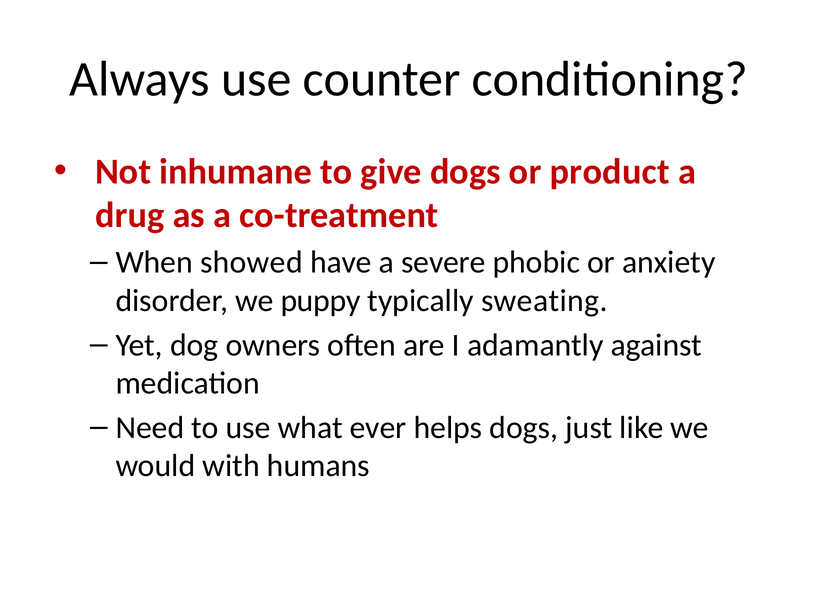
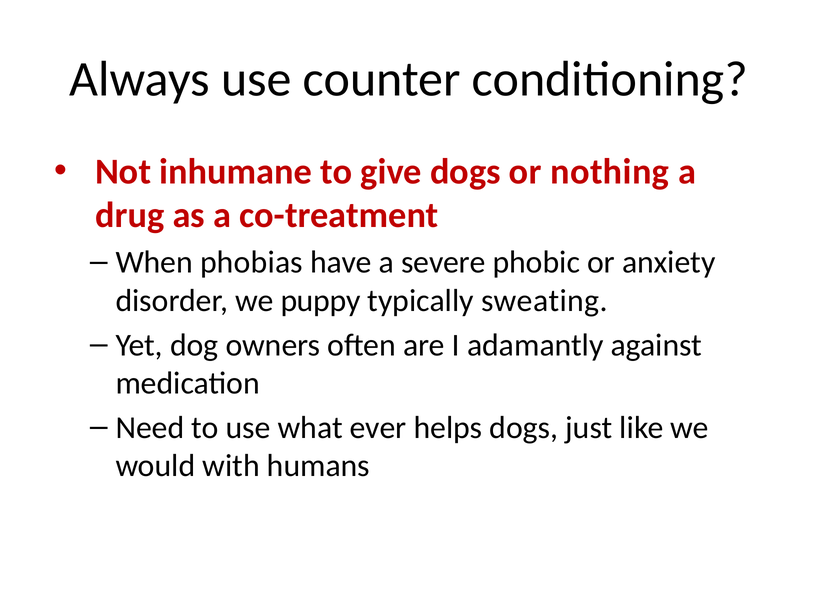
product: product -> nothing (610, 172)
showed: showed -> phobias (251, 262)
